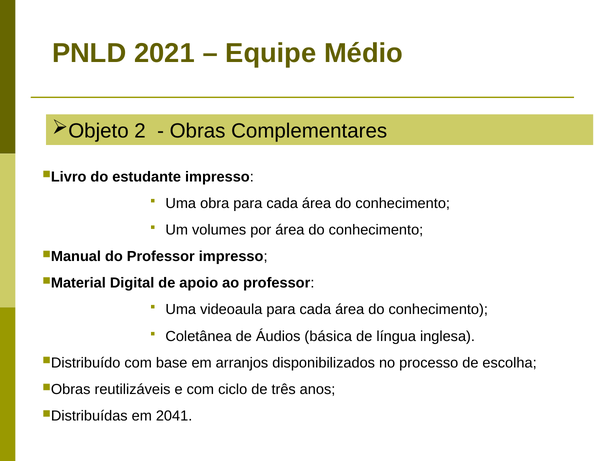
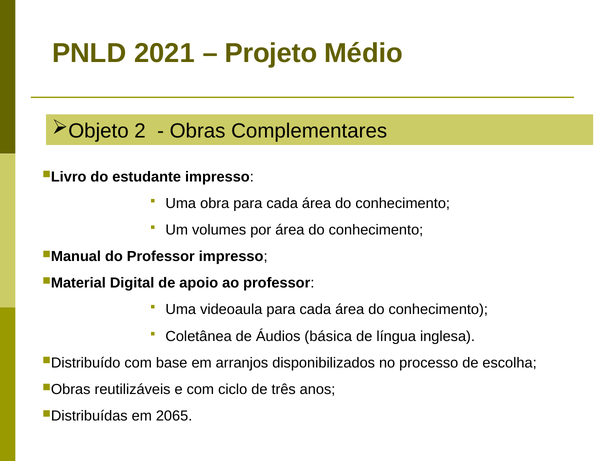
Equipe: Equipe -> Projeto (271, 53)
2041: 2041 -> 2065 (174, 416)
